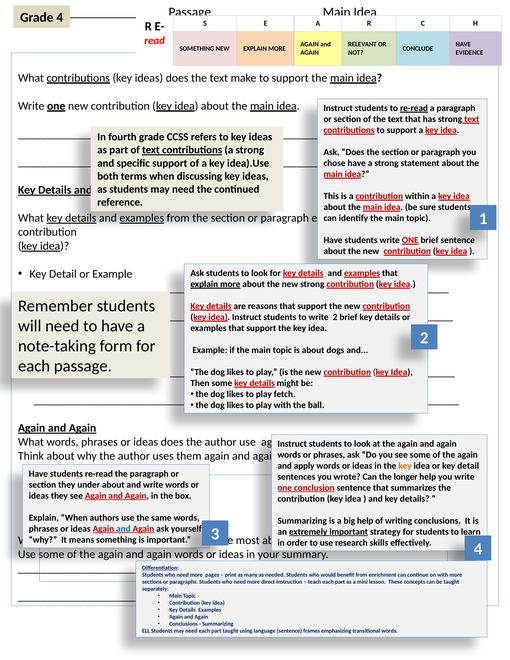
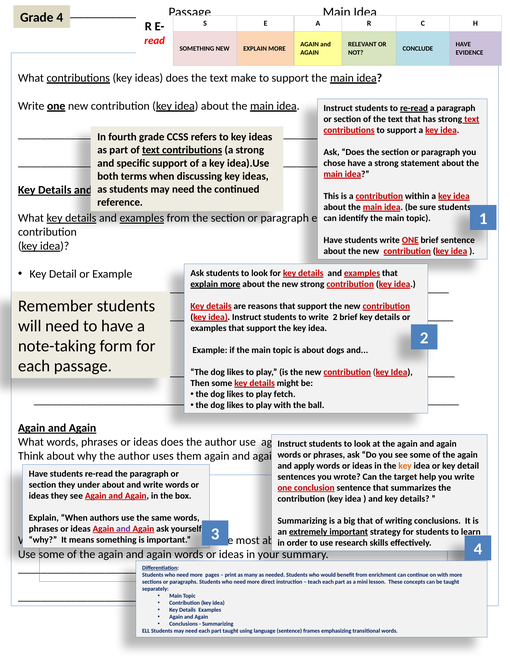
longer: longer -> target (406, 477)
big help: help -> that (365, 521)
and colour: blue -> purple (123, 529)
